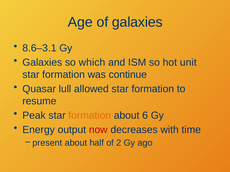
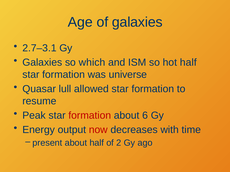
8.6–3.1: 8.6–3.1 -> 2.7–3.1 (39, 48)
hot unit: unit -> half (188, 63)
continue: continue -> universe (128, 75)
formation colour: orange -> red (90, 116)
